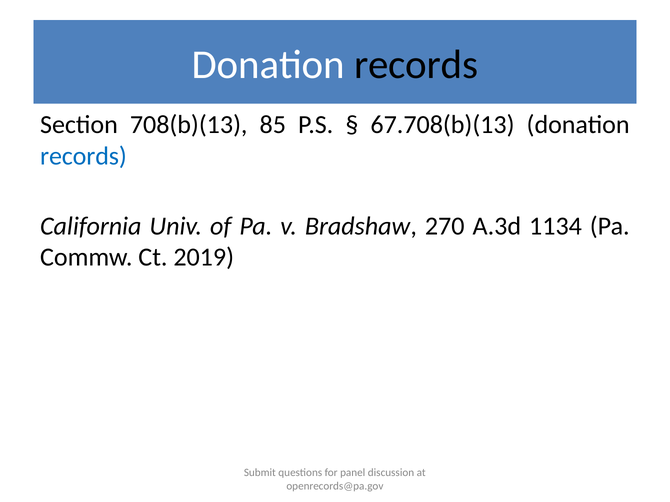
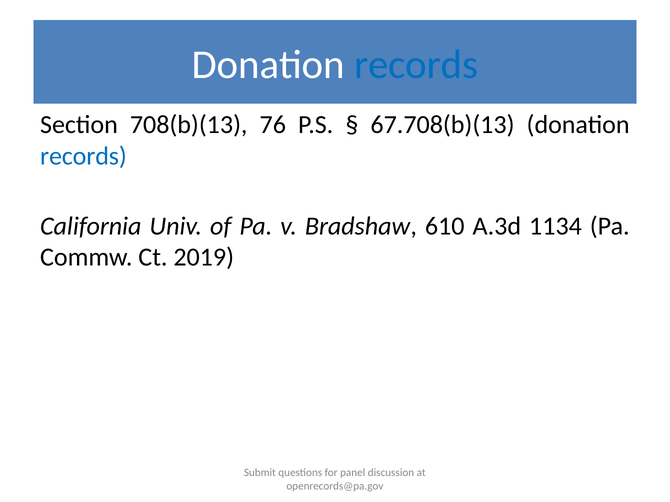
records colour: black -> blue (416, 65)
85: 85 -> 76 (273, 125)
270: 270 -> 610 (445, 226)
